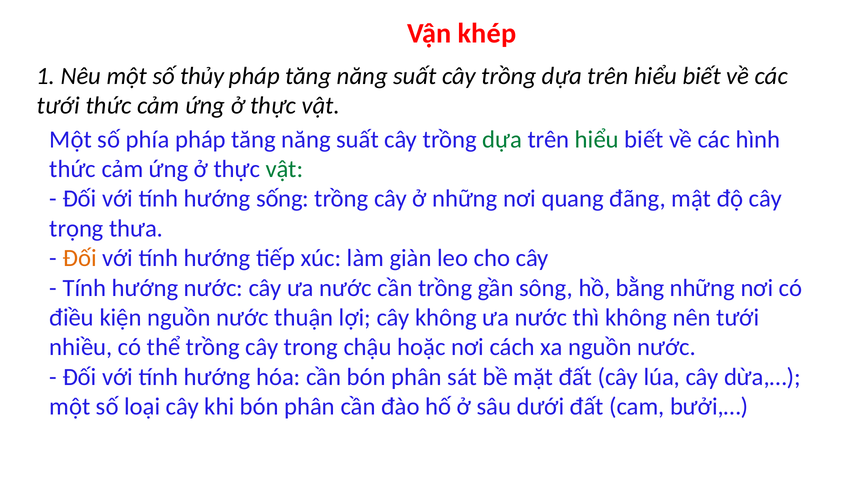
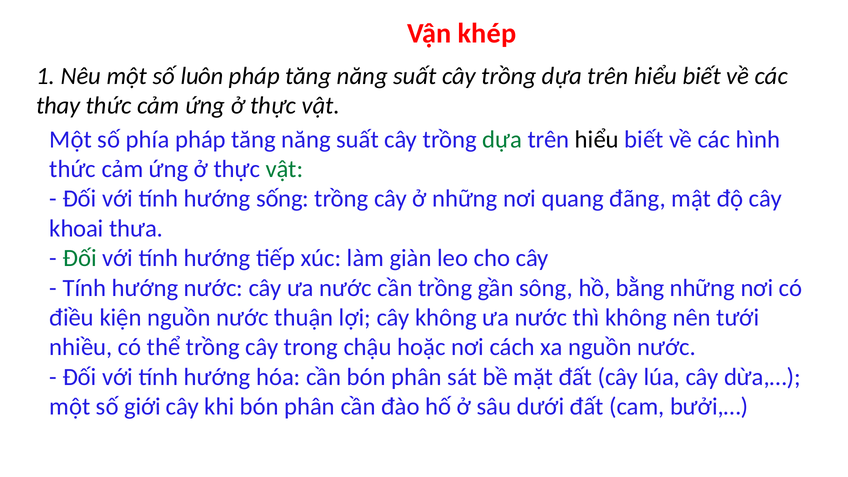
thủy: thủy -> luôn (202, 76)
tưới: tưới -> thay (58, 106)
hiểu colour: green -> black (597, 139)
trọng: trọng -> khoai (77, 228)
Đối colour: orange -> green (80, 258)
loại: loại -> giới (142, 407)
